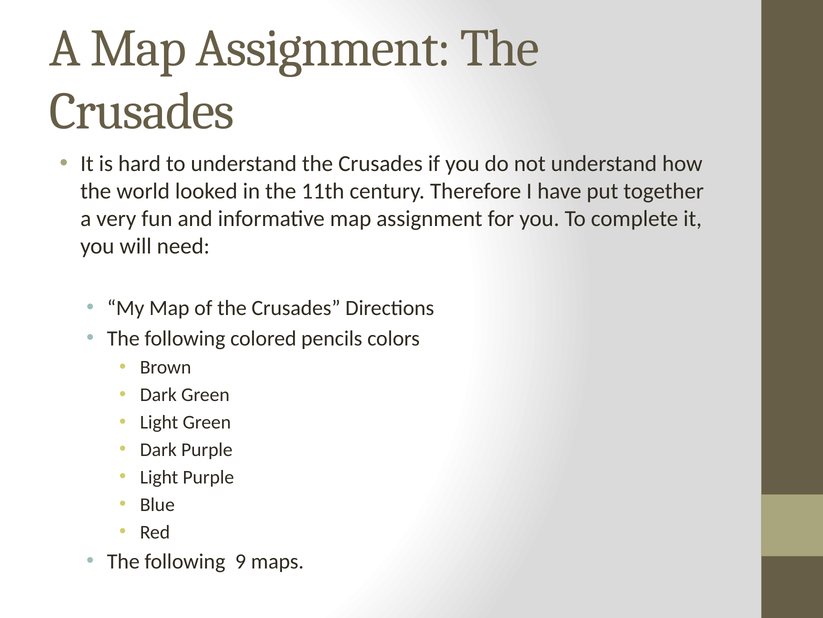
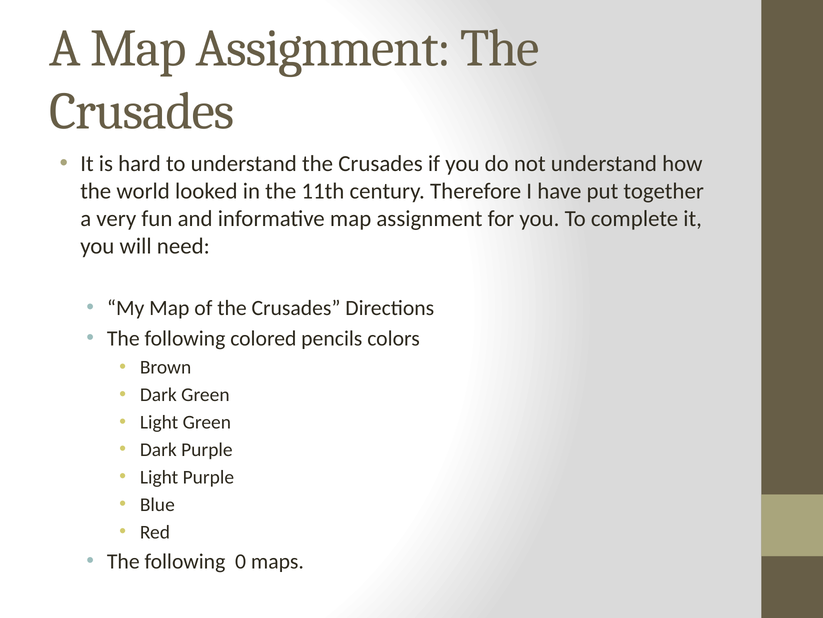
9: 9 -> 0 (241, 561)
